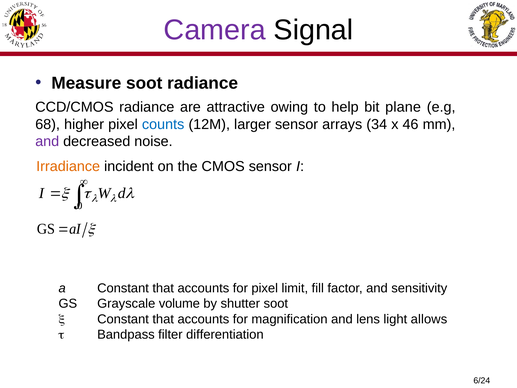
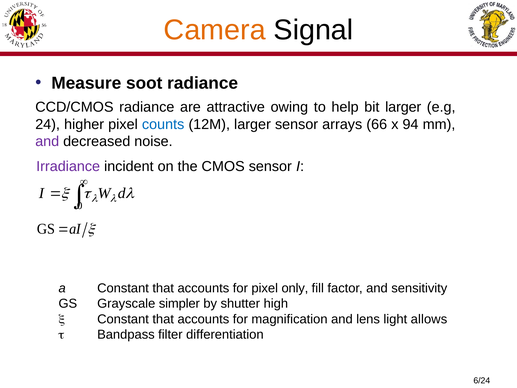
Camera colour: purple -> orange (215, 30)
bit plane: plane -> larger (403, 107)
68: 68 -> 24 (48, 124)
34: 34 -> 66 (377, 124)
46: 46 -> 94 (410, 124)
Irradiance colour: orange -> purple (68, 166)
limit: limit -> only (295, 288)
volume: volume -> simpler (179, 303)
shutter soot: soot -> high (276, 303)
